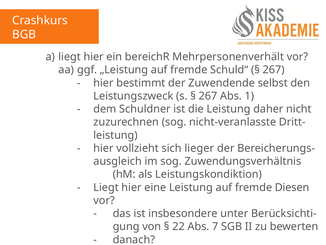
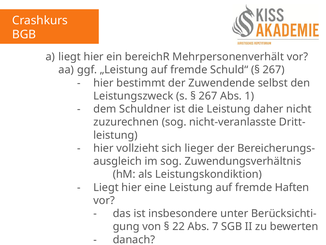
Diesen: Diesen -> Haften (292, 187)
